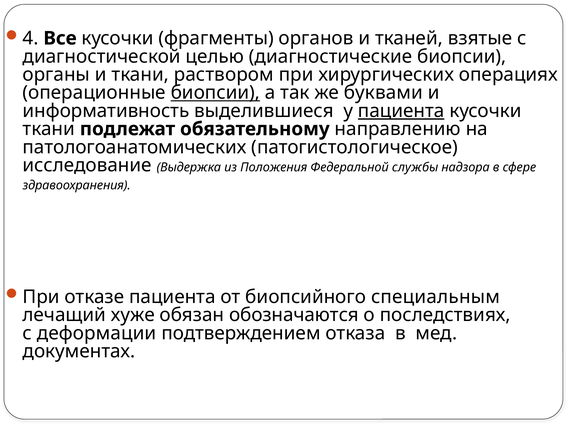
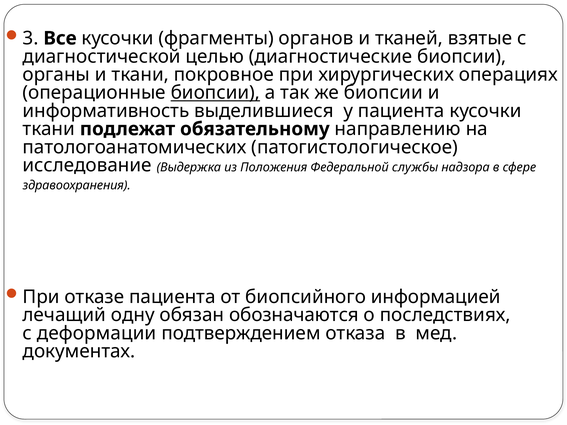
4: 4 -> 3 (31, 38)
раствором: раствором -> покровное (224, 75)
же буквами: буквами -> биопсии (383, 93)
пациента underline: present -> none (401, 111)
специальным: специальным -> информацией (436, 297)
хуже: хуже -> одну (133, 315)
